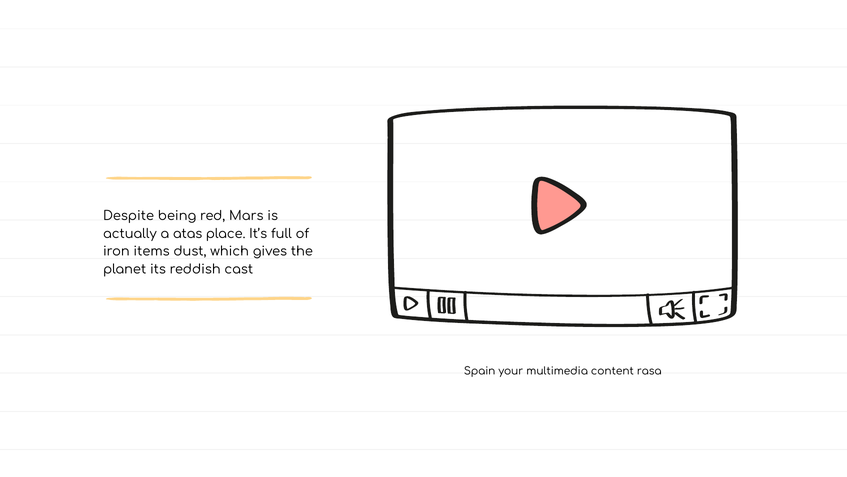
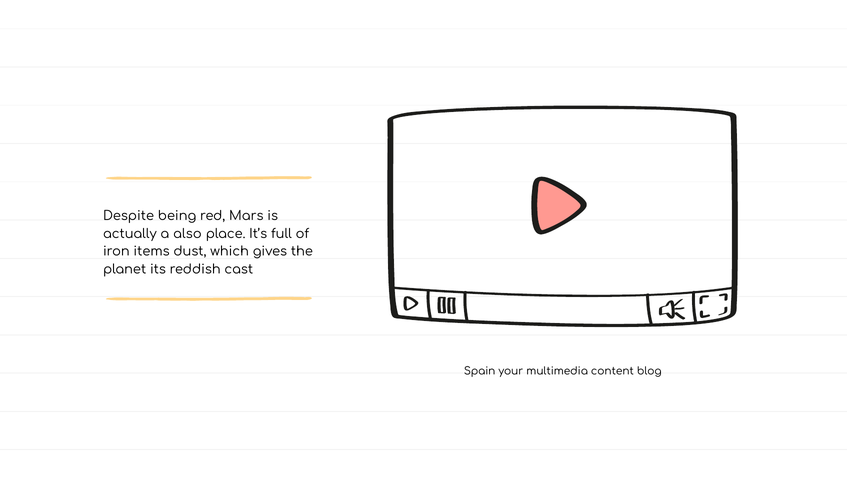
atas: atas -> also (187, 233)
rasa: rasa -> blog (649, 371)
